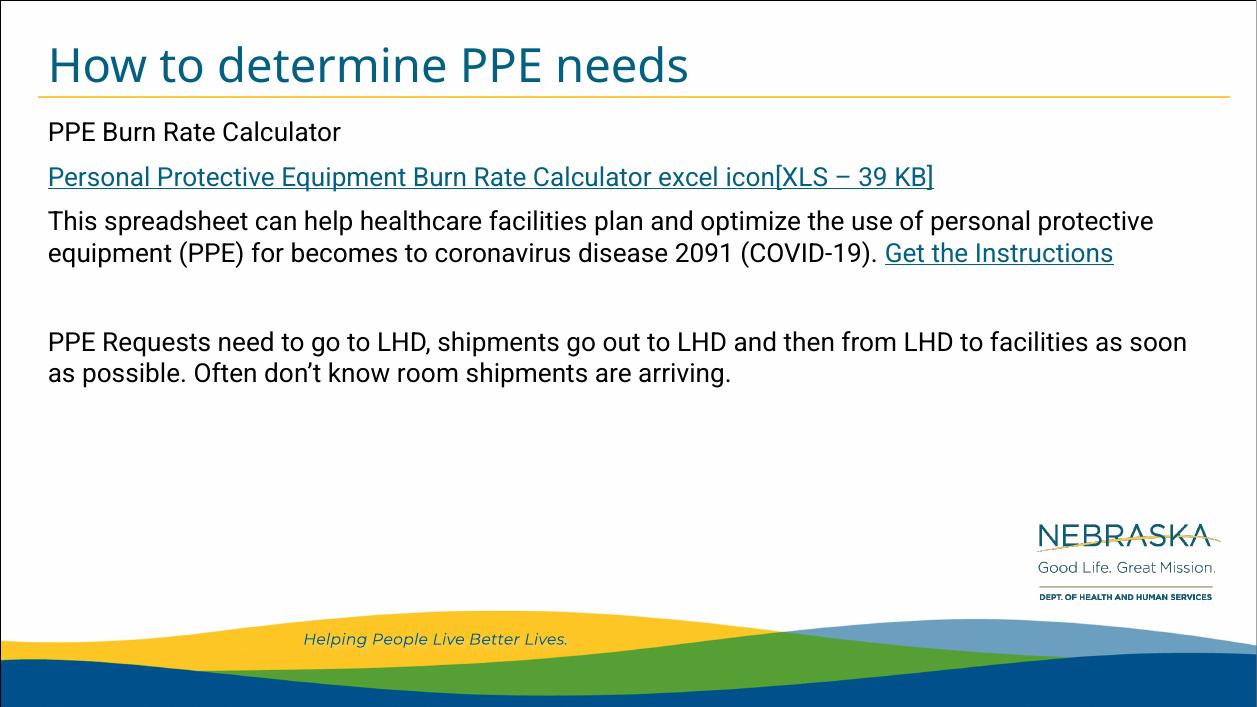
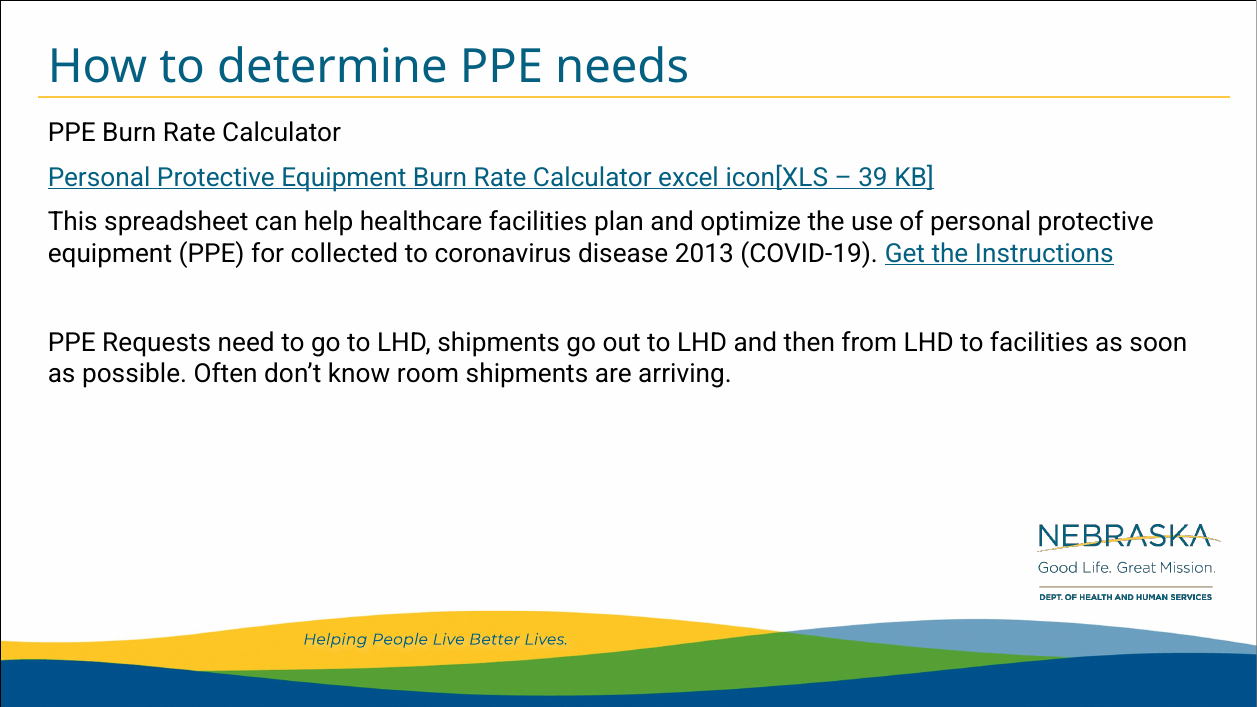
becomes: becomes -> collected (344, 253)
2091: 2091 -> 2013 (704, 253)
